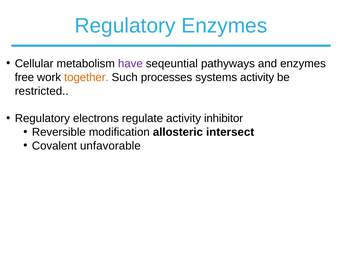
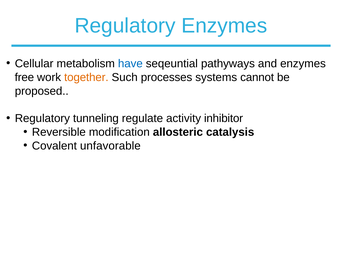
have colour: purple -> blue (130, 63)
systems activity: activity -> cannot (257, 77)
restricted: restricted -> proposed (42, 91)
electrons: electrons -> tunneling (96, 118)
intersect: intersect -> catalysis (230, 132)
